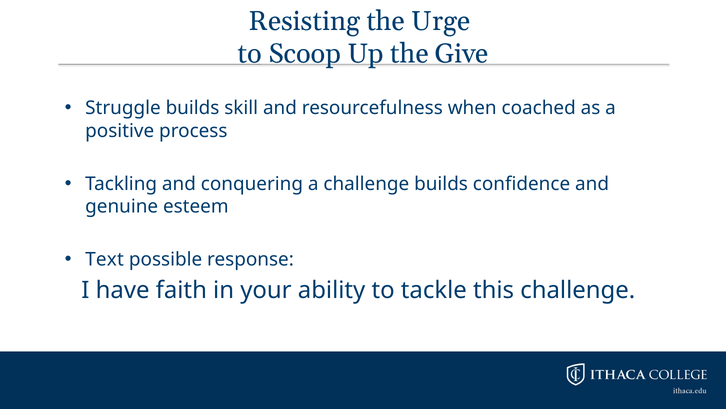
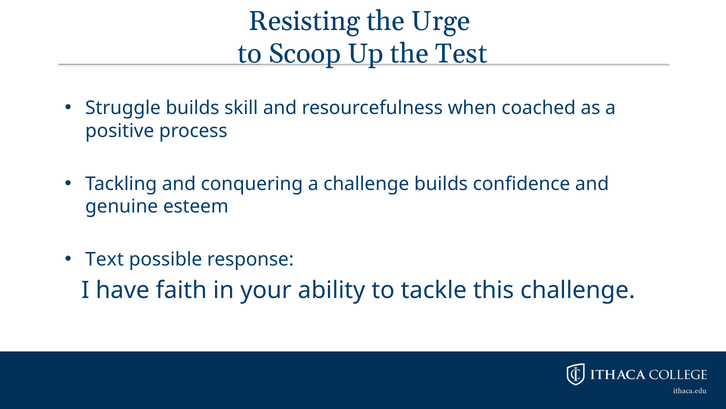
Give: Give -> Test (461, 54)
